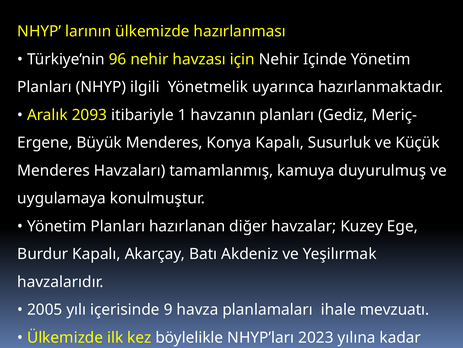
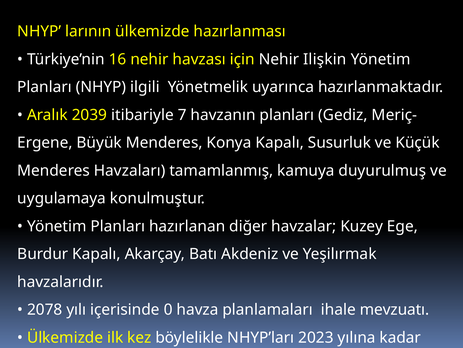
96: 96 -> 16 (118, 59)
Içinde: Içinde -> Ilişkin (325, 59)
2093: 2093 -> 2039 (89, 115)
1: 1 -> 7 (182, 115)
2005: 2005 -> 2078 (45, 309)
9: 9 -> 0 (168, 309)
